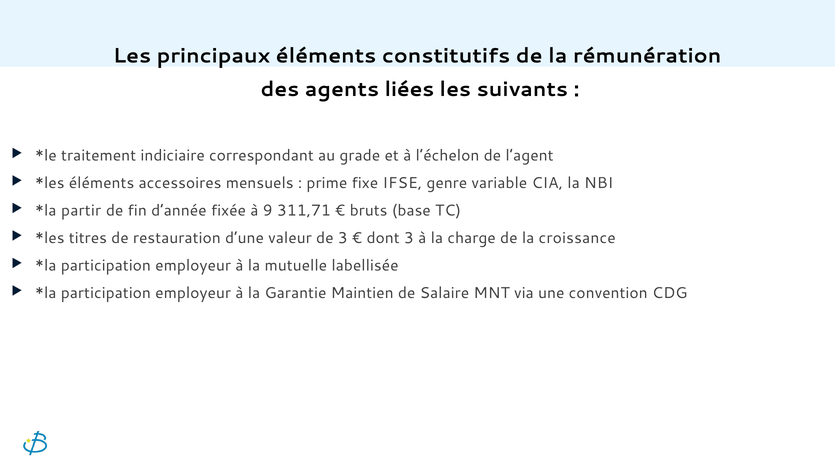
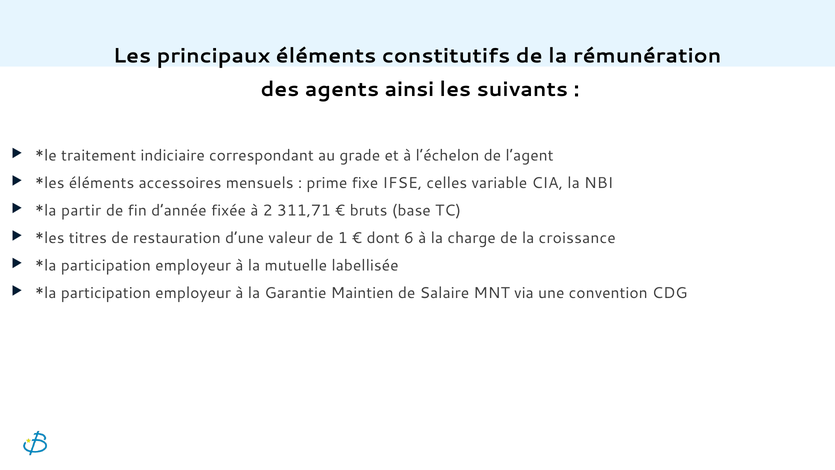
liées: liées -> ainsi (409, 90)
genre: genre -> celles (447, 183)
9: 9 -> 2 (268, 211)
de 3: 3 -> 1 (343, 238)
dont 3: 3 -> 6 (409, 238)
